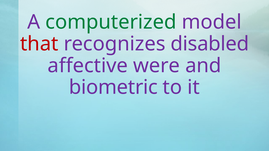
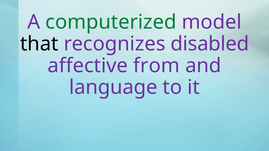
that colour: red -> black (39, 44)
were: were -> from (156, 66)
biometric: biometric -> language (113, 88)
